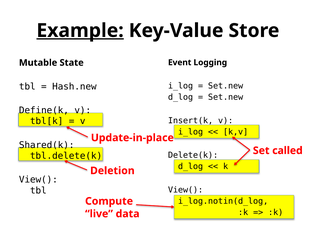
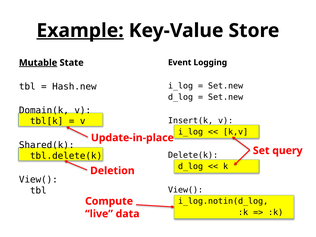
Mutable underline: none -> present (38, 63)
Define(k: Define(k -> Domain(k (44, 110)
called: called -> query (287, 151)
